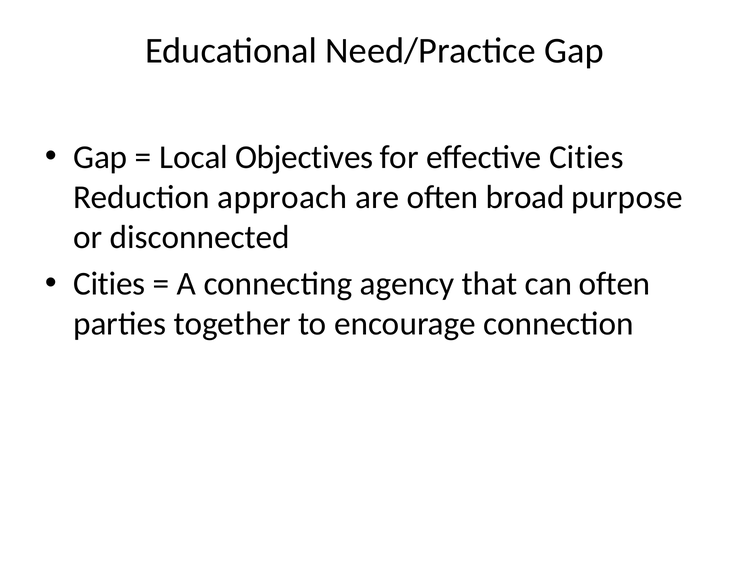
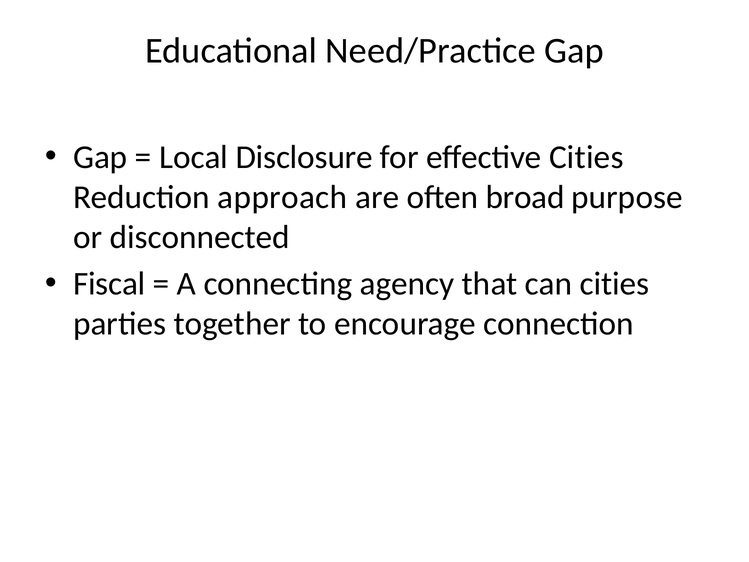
Objectives: Objectives -> Disclosure (304, 157)
Cities: Cities -> Fiscal (109, 284)
can often: often -> cities (615, 284)
